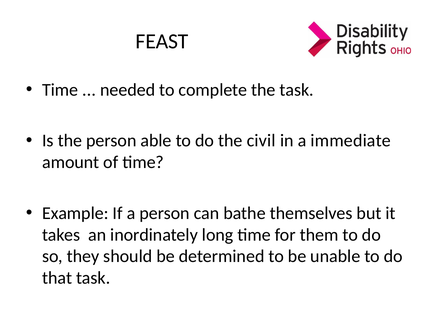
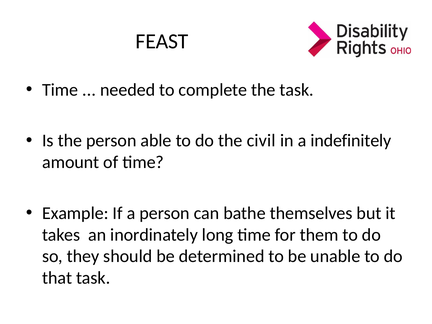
immediate: immediate -> indefinitely (351, 141)
